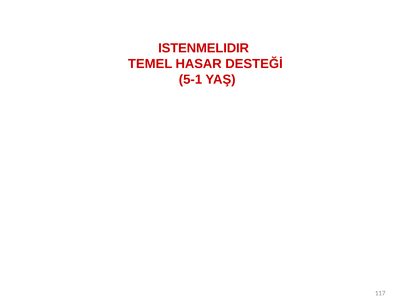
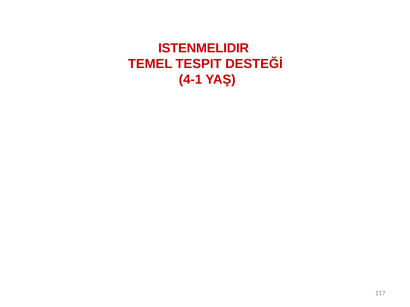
HASAR: HASAR -> TESPIT (199, 64)
5-1: 5-1 -> 4-1 (190, 80)
